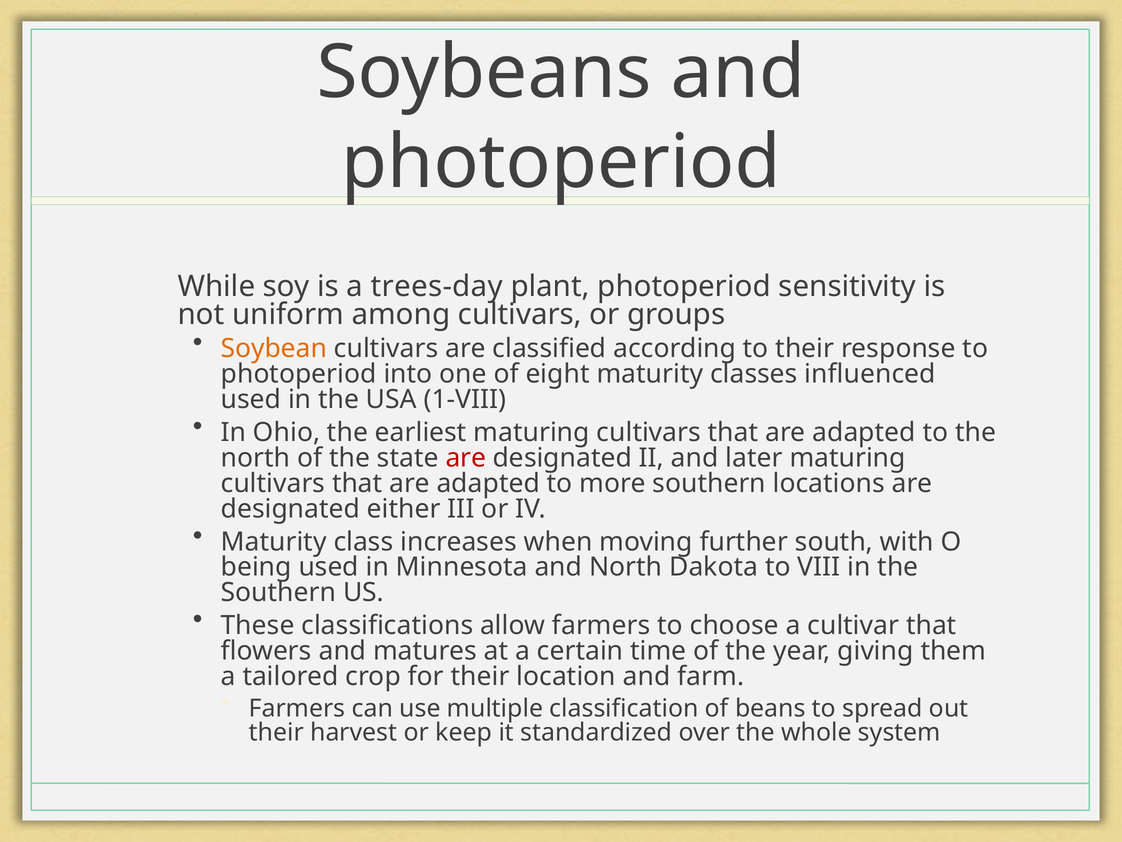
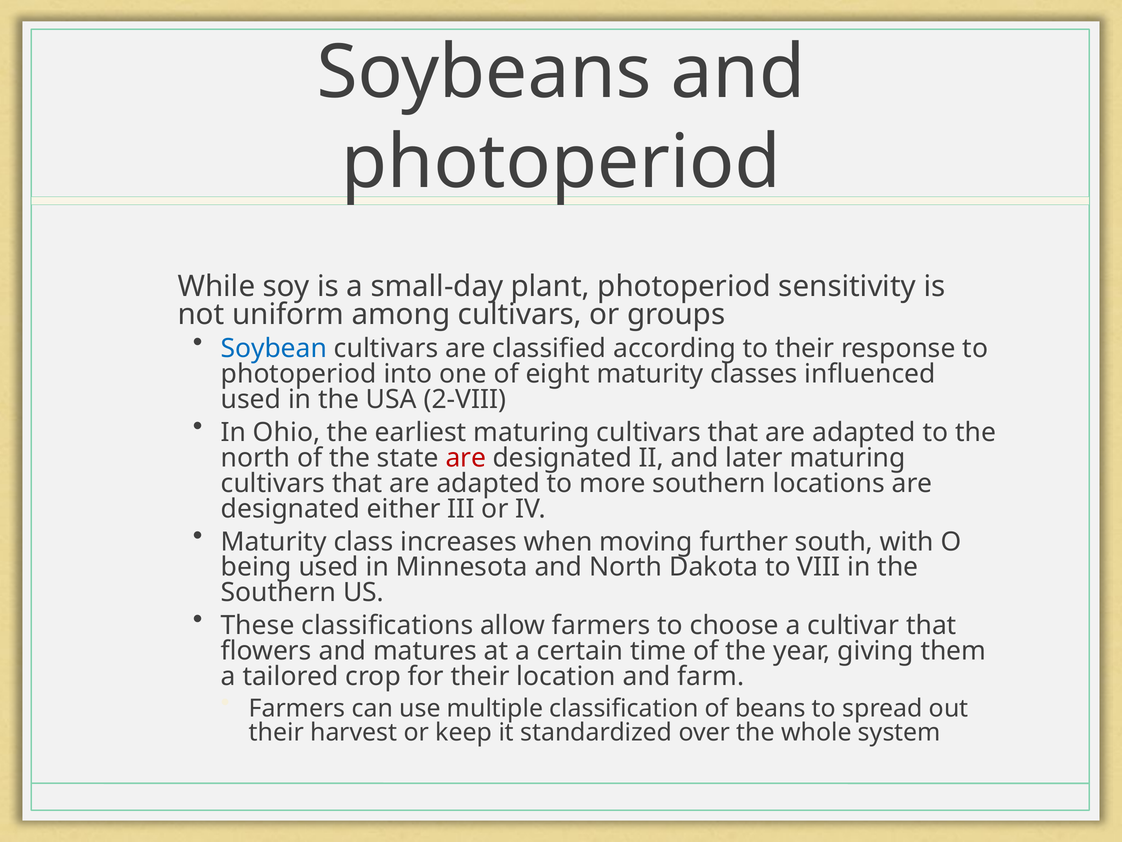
trees-day: trees-day -> small-day (437, 286)
Soybean colour: orange -> blue (274, 348)
1-VIII: 1-VIII -> 2-VIII (465, 399)
